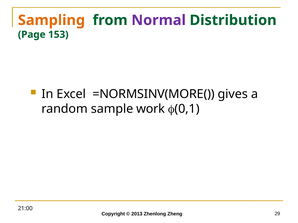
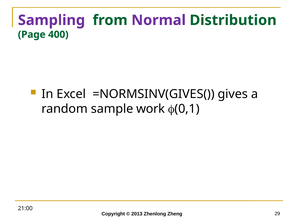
Sampling colour: orange -> purple (51, 20)
153: 153 -> 400 (58, 35)
=NORMSINV(MORE(: =NORMSINV(MORE( -> =NORMSINV(GIVES( (153, 94)
